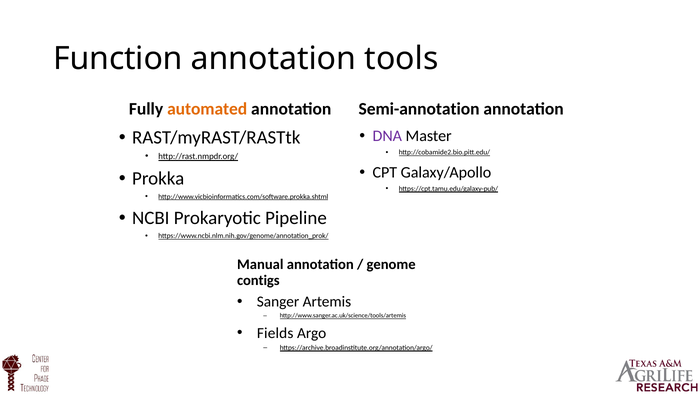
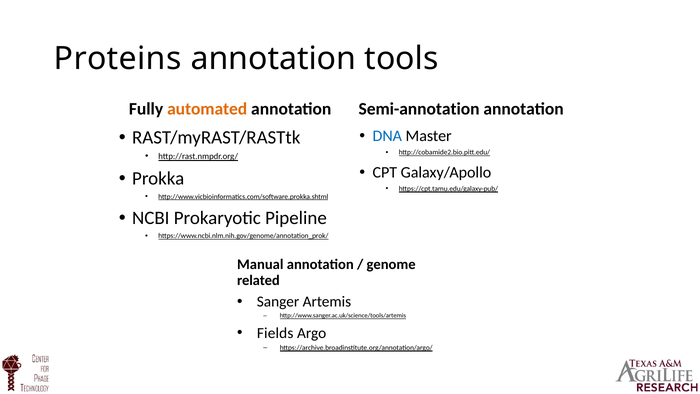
Function: Function -> Proteins (118, 59)
DNA colour: purple -> blue (387, 136)
contigs: contigs -> related (258, 280)
